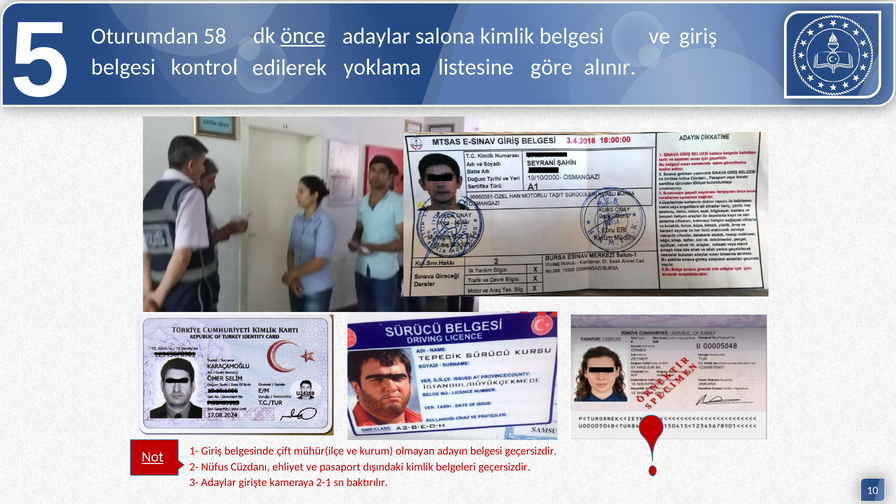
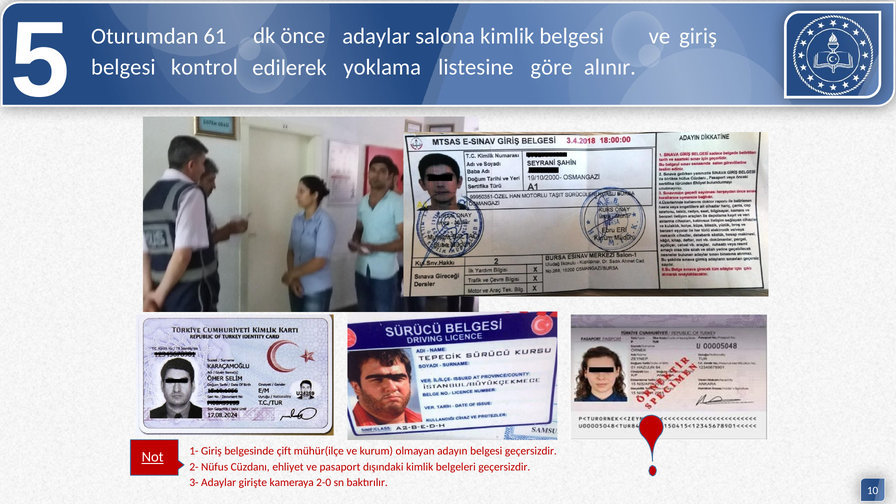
58: 58 -> 61 (215, 36)
önce underline: present -> none (303, 36)
2-1: 2-1 -> 2-0 (324, 482)
